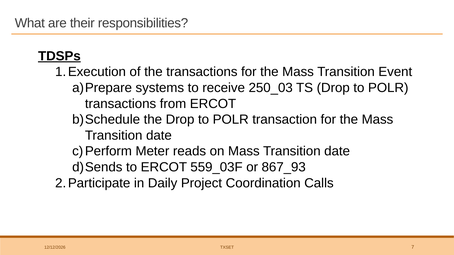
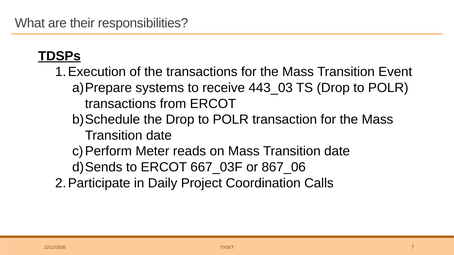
250_03: 250_03 -> 443_03 (271, 88)
559_03F: 559_03F -> 667_03F (217, 167)
867_93: 867_93 -> 867_06 (284, 167)
